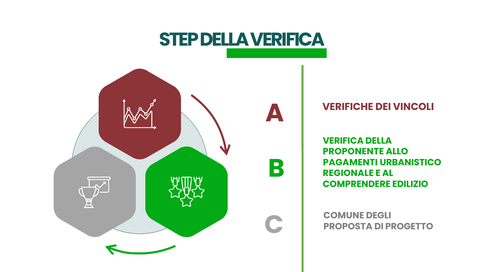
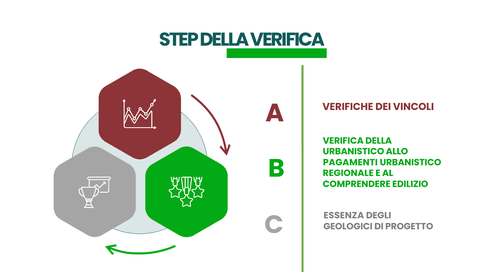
PROPONENTE: PROPONENTE -> URBANISTICO (353, 152)
COMUNE: COMUNE -> ESSENZA (344, 216)
PROPOSTA: PROPOSTA -> GEOLOGICI (348, 227)
